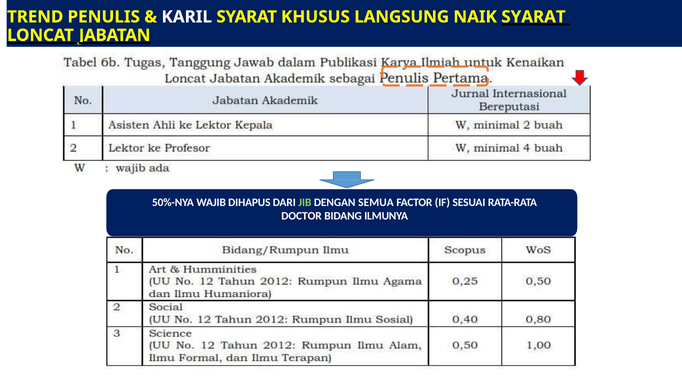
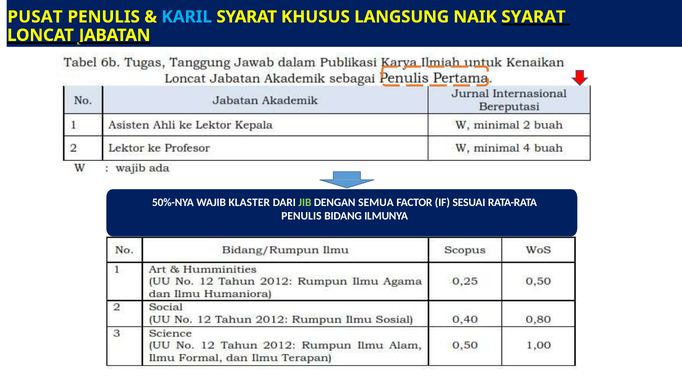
TREND: TREND -> PUSAT (35, 17)
KARIL colour: white -> light blue (187, 17)
DIHAPUS: DIHAPUS -> KLASTER (249, 202)
DOCTOR: DOCTOR -> PENULIS (301, 216)
